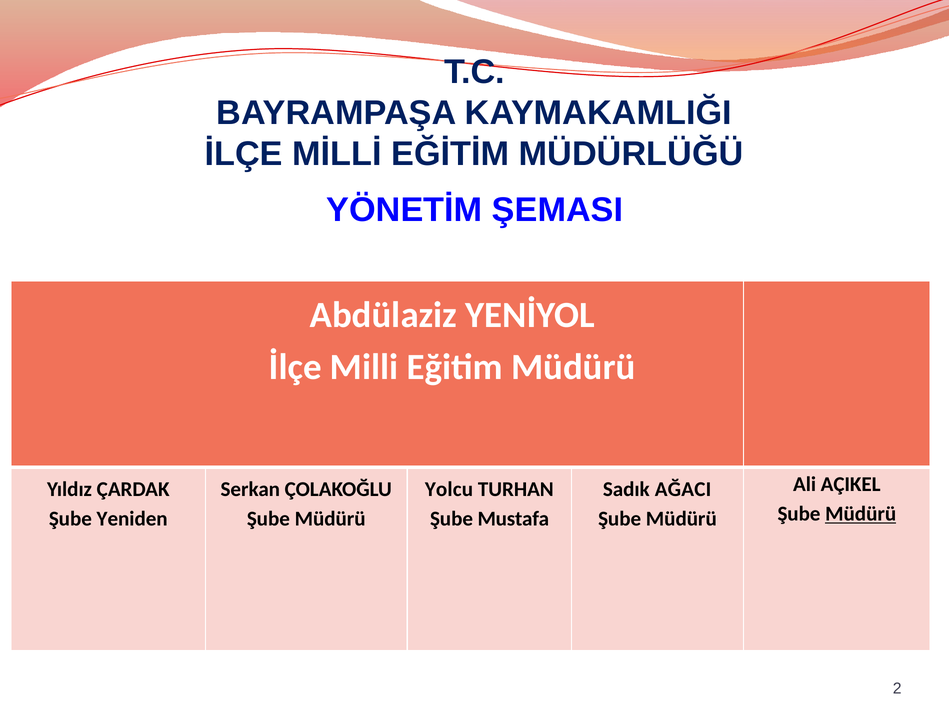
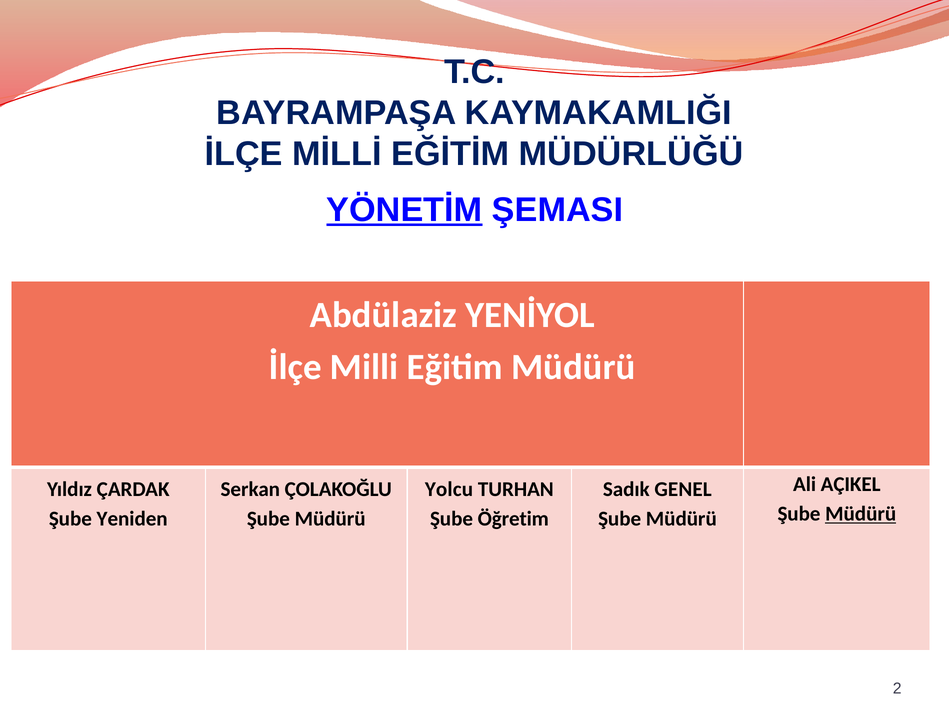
YÖNETİM underline: none -> present (404, 210)
AĞACI: AĞACI -> GENEL (683, 490)
Mustafa: Mustafa -> Öğretim (513, 519)
